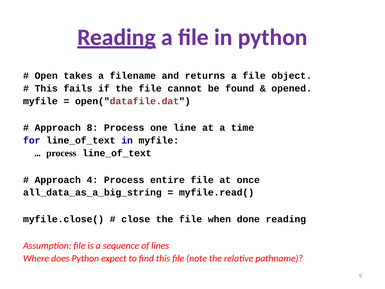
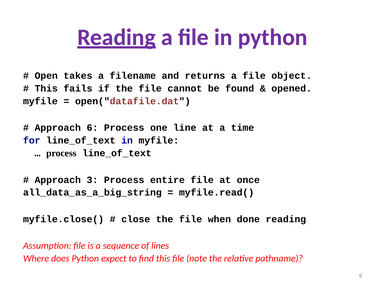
8: 8 -> 6 (92, 128)
4: 4 -> 3 (92, 180)
